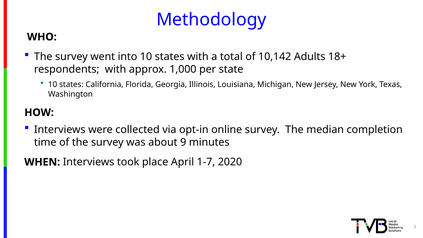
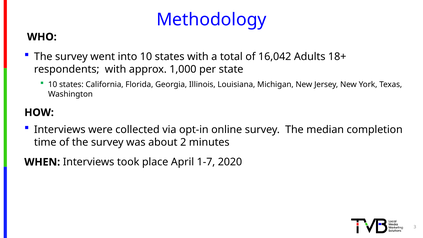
10,142: 10,142 -> 16,042 (275, 57)
9: 9 -> 2 (183, 142)
